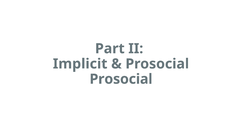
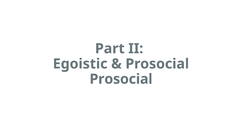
Implicit: Implicit -> Egoistic (80, 64)
